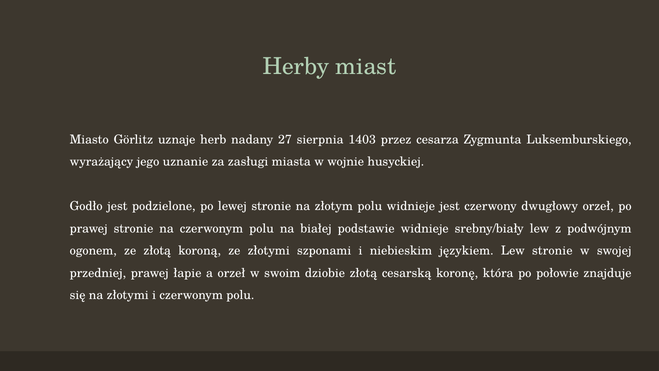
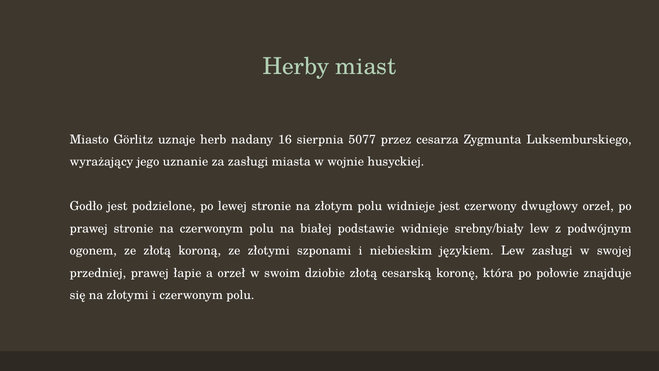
27: 27 -> 16 (285, 139)
1403: 1403 -> 5077 (362, 139)
Lew stronie: stronie -> zasługi (552, 251)
